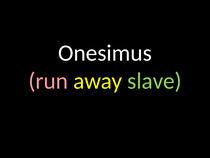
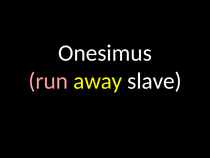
slave colour: light green -> white (155, 81)
